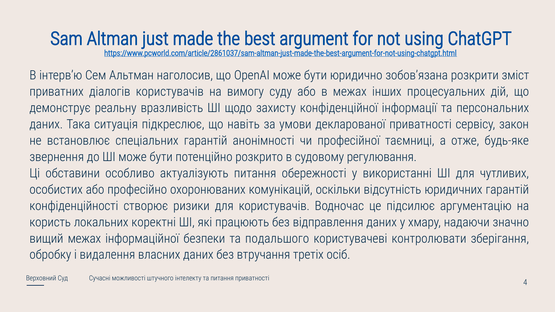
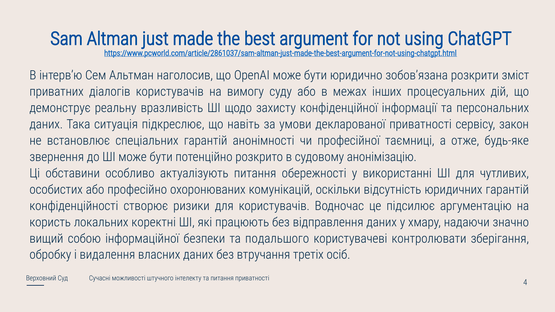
регулювання: регулювання -> анонімізацію (382, 157)
вищий межах: межах -> собою (84, 239)
